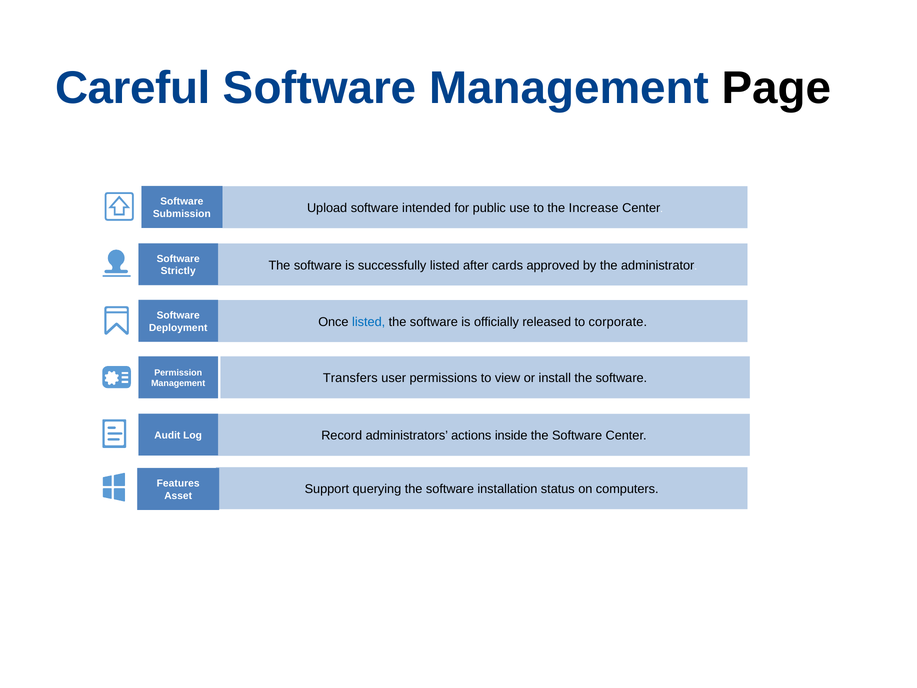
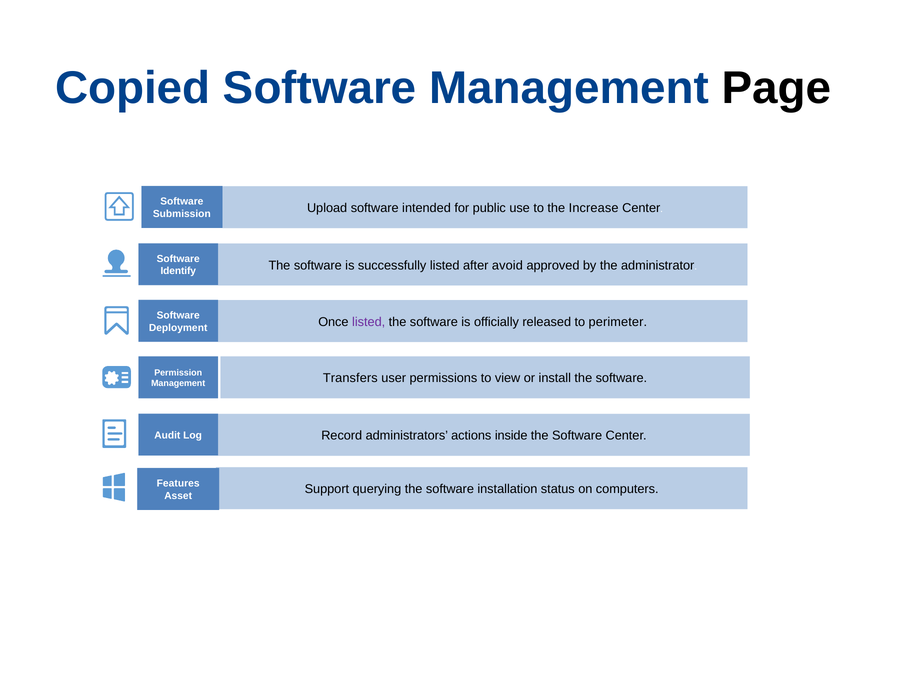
Careful: Careful -> Copied (133, 88)
cards: cards -> avoid (507, 265)
Strictly: Strictly -> Identify (178, 271)
listed colour: blue -> purple (369, 322)
corporate: corporate -> perimeter (618, 322)
